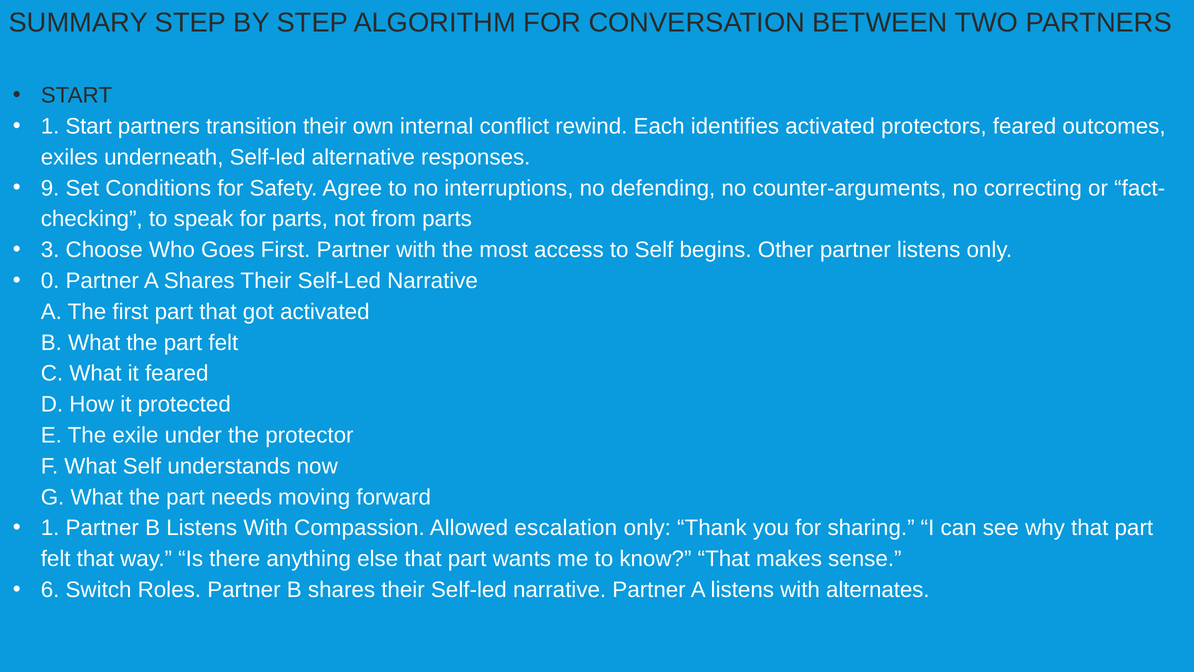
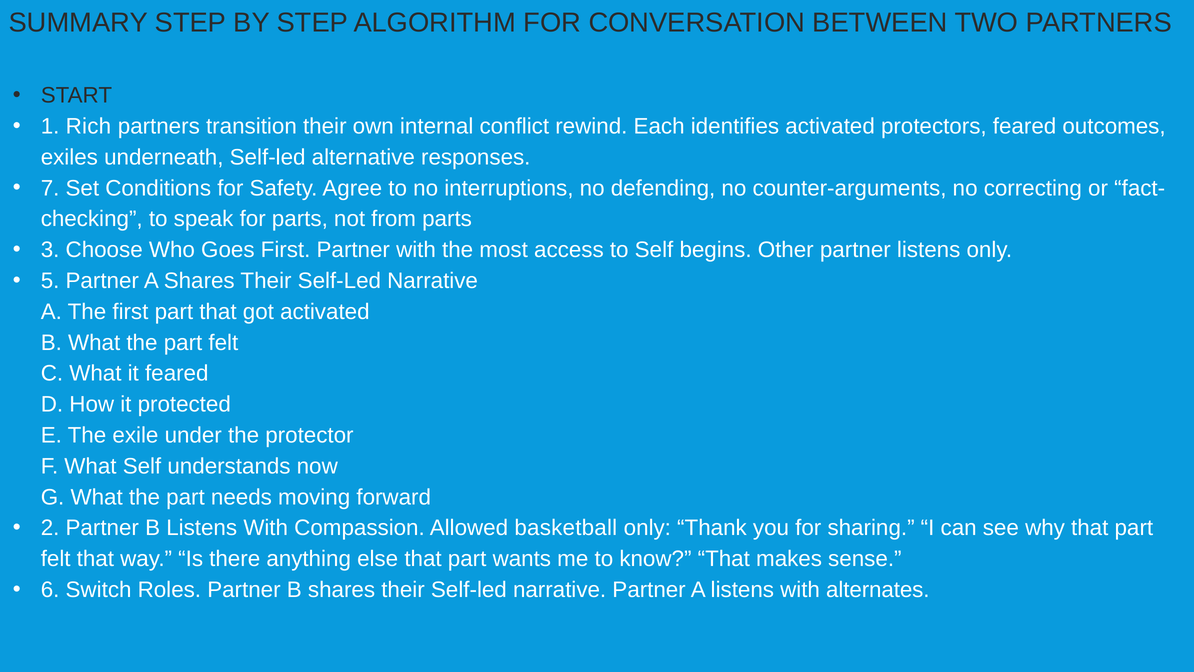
1 Start: Start -> Rich (88, 126)
9: 9 -> 7 (50, 188)
0: 0 -> 5 (50, 281)
1: 1 -> 2 (50, 528)
escalation: escalation -> basketball (566, 528)
